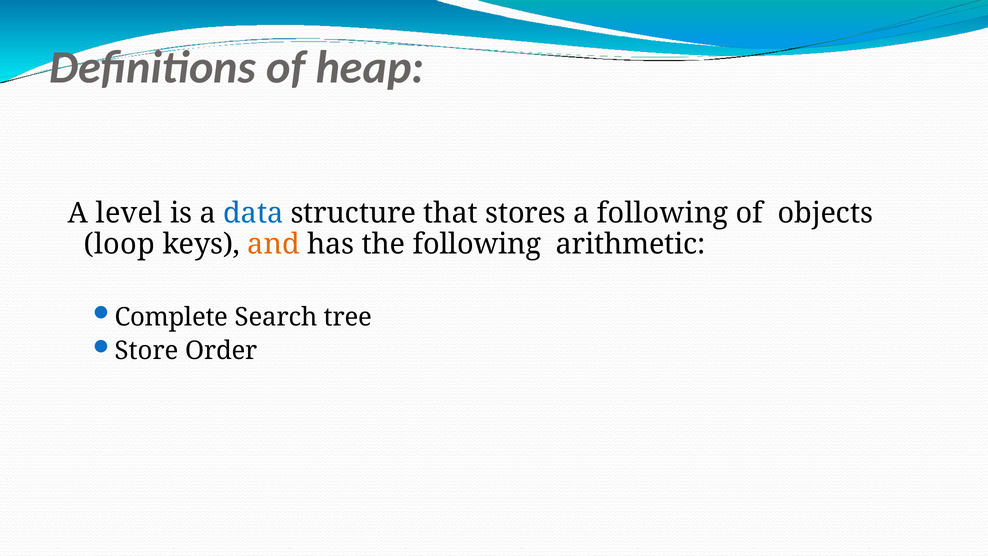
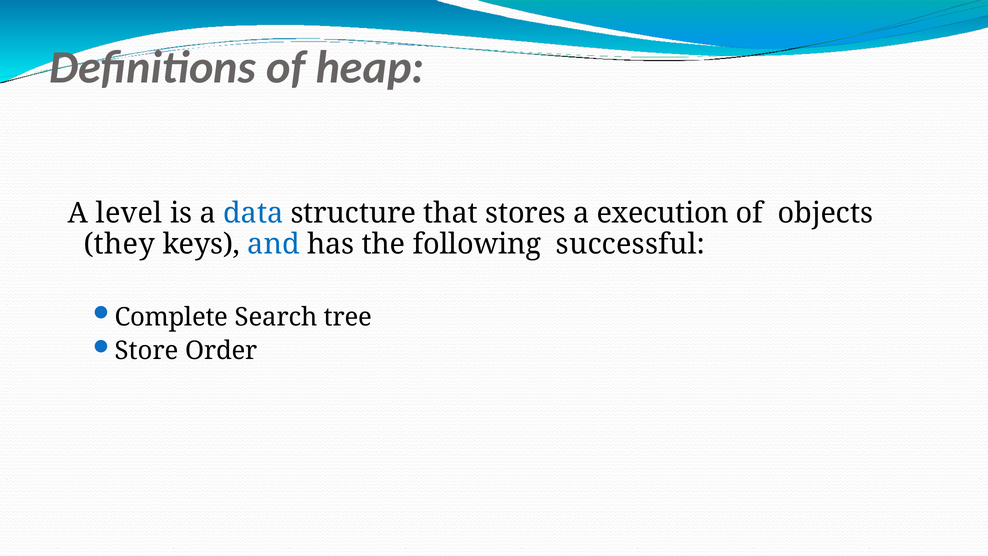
a following: following -> execution (663, 213)
loop: loop -> they (119, 244)
and colour: orange -> blue (274, 244)
arithmetic: arithmetic -> successful (630, 244)
